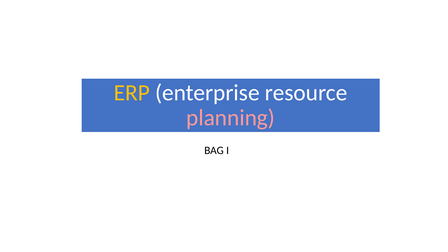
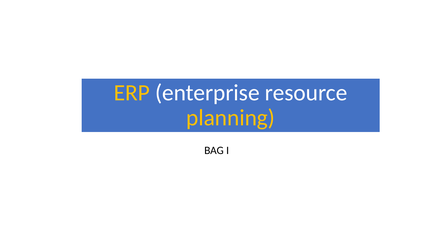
planning colour: pink -> yellow (231, 118)
